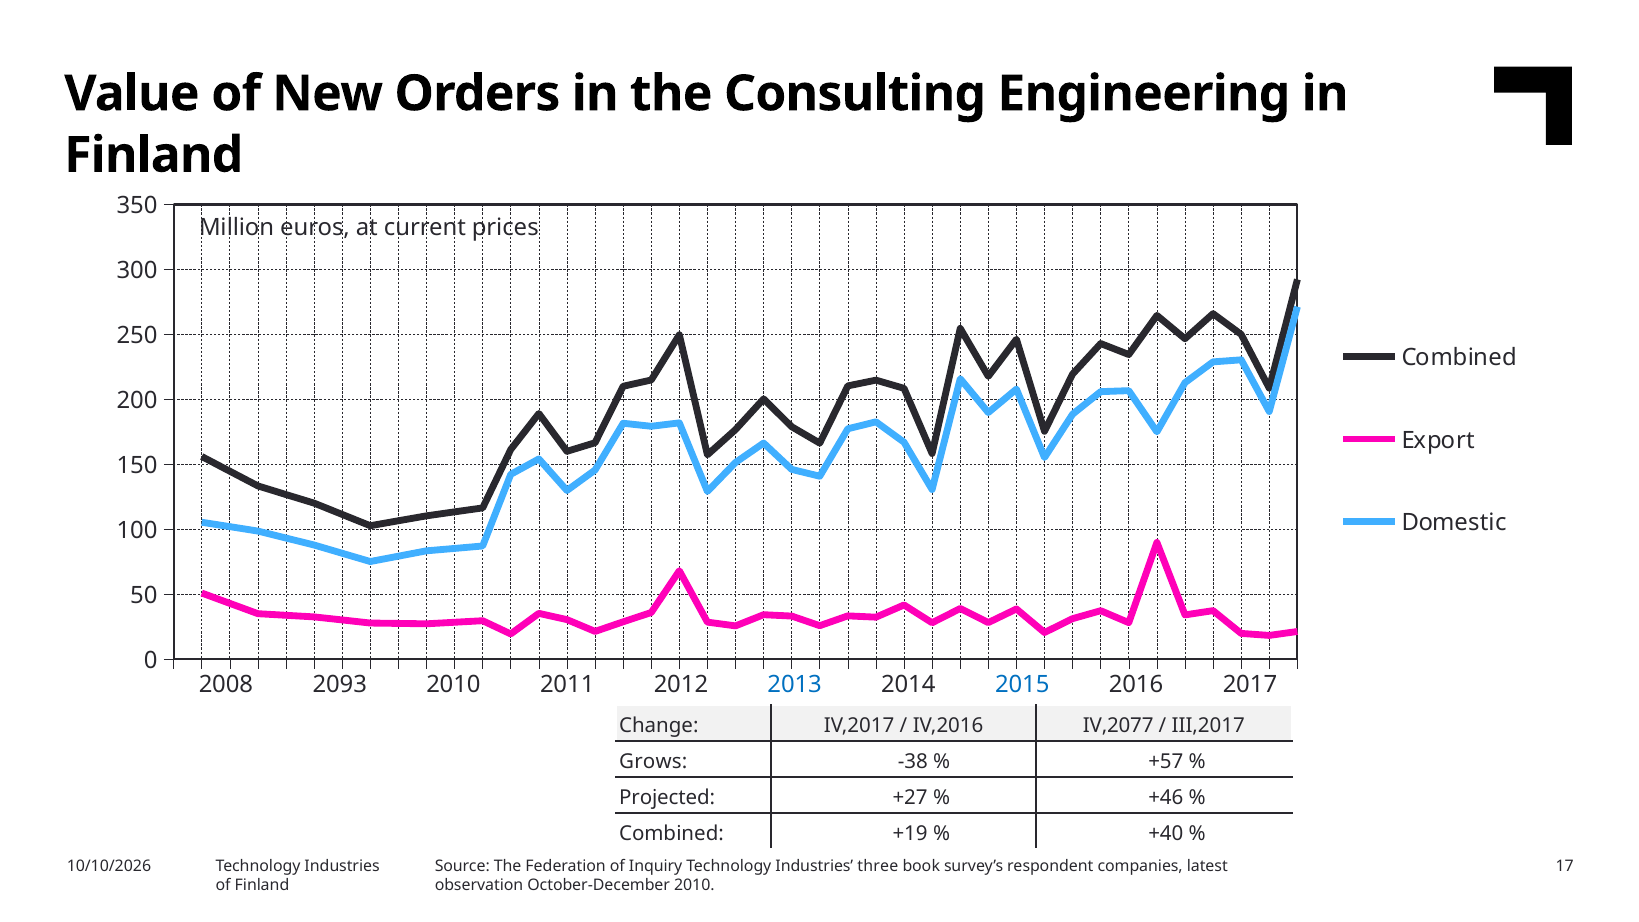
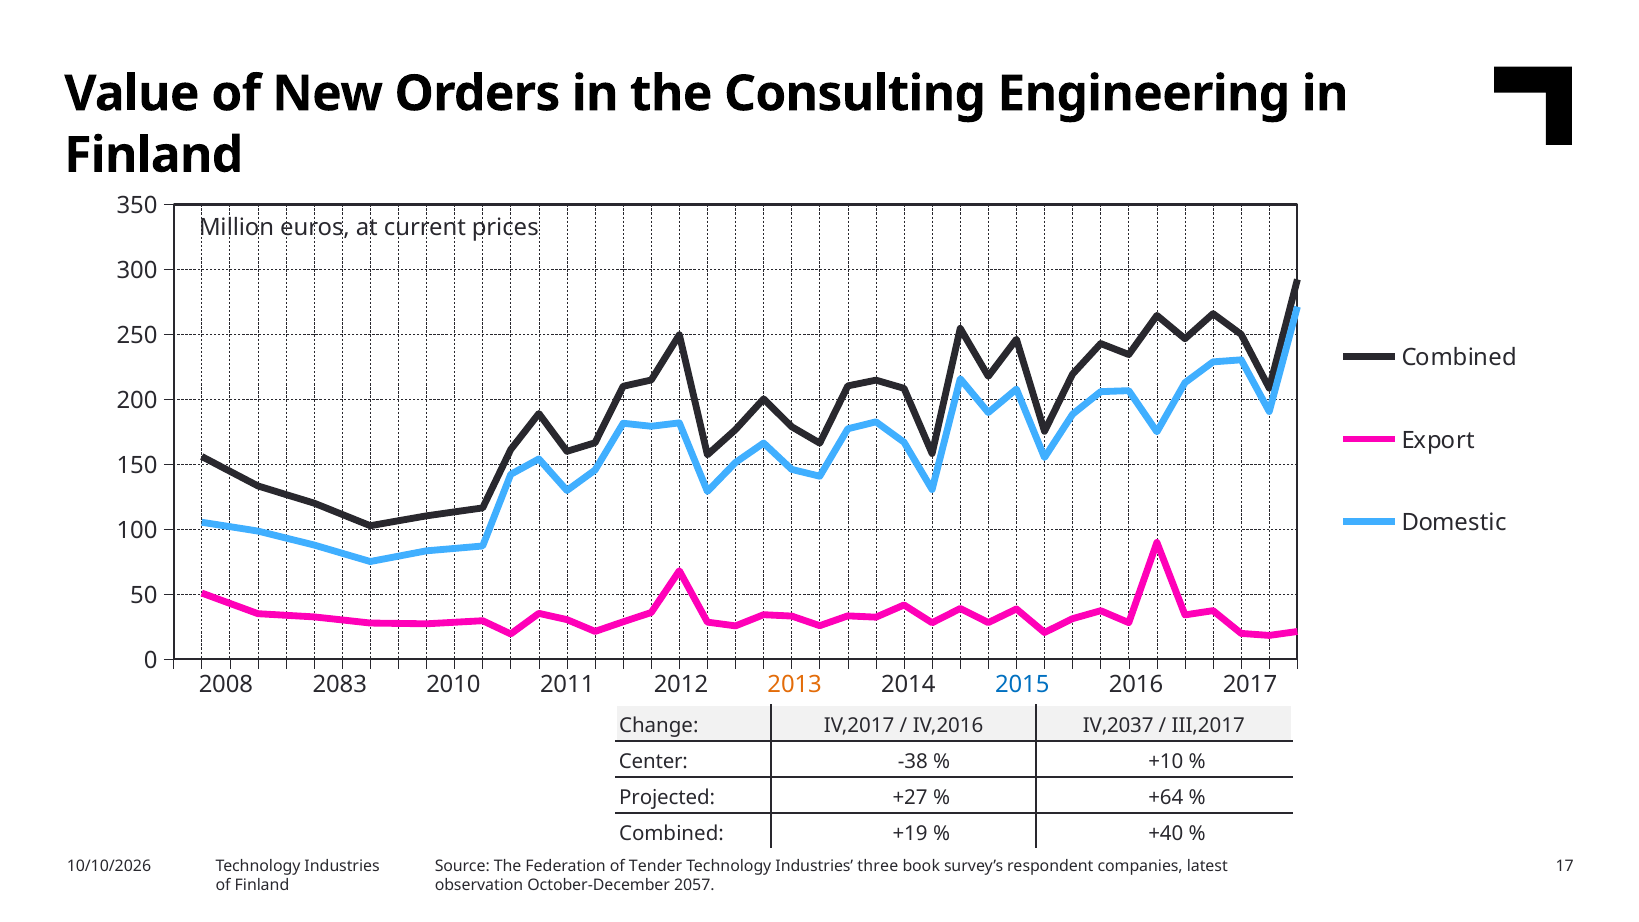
2093: 2093 -> 2083 (340, 684)
2013 colour: blue -> orange (795, 684)
IV,2077: IV,2077 -> IV,2037 (1118, 726)
Grows: Grows -> Center (653, 762)
+57: +57 -> +10 (1166, 762)
+46: +46 -> +64 (1166, 798)
Inquiry: Inquiry -> Tender (656, 866)
October-December 2010: 2010 -> 2057 (694, 885)
